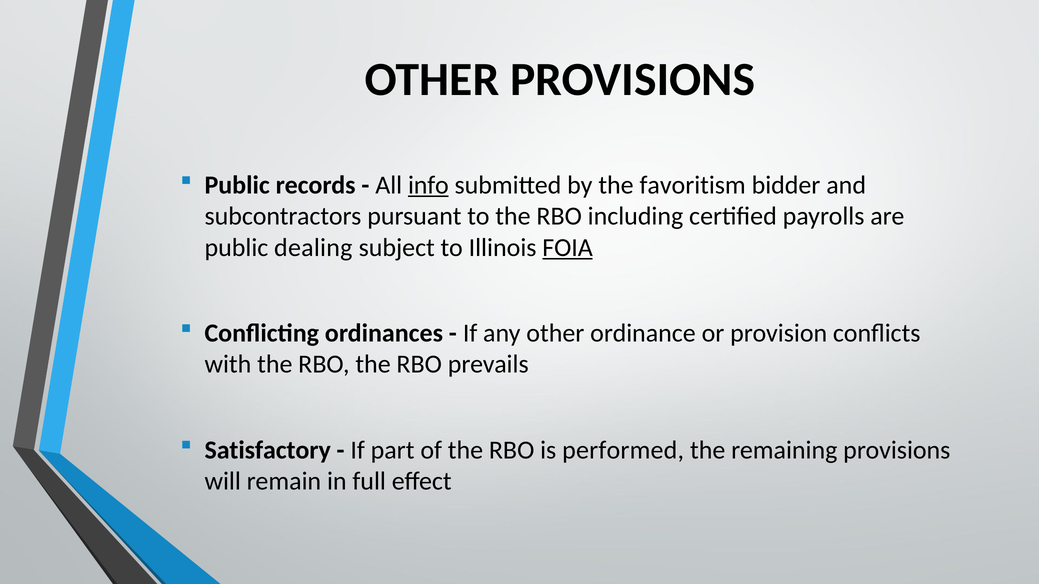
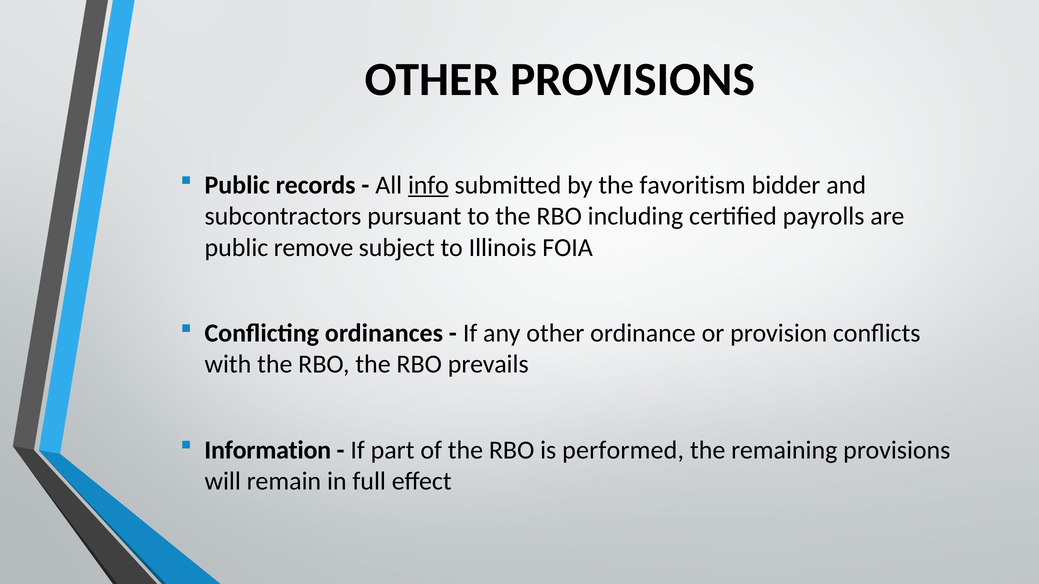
dealing: dealing -> remove (314, 248)
FOIA underline: present -> none (568, 248)
Satisfactory: Satisfactory -> Information (268, 450)
